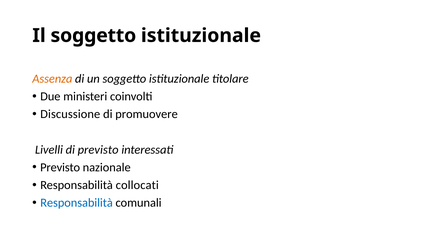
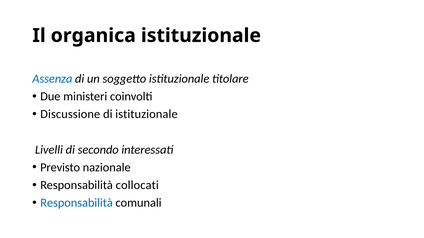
Il soggetto: soggetto -> organica (93, 36)
Assenza colour: orange -> blue (52, 79)
di promuovere: promuovere -> istituzionale (146, 114)
di previsto: previsto -> secondo (98, 150)
